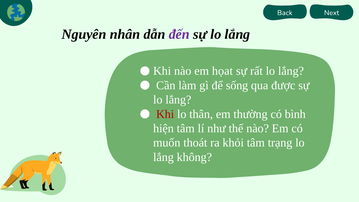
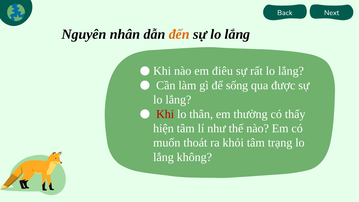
đến colour: purple -> orange (179, 34)
họat: họat -> điêu (222, 71)
bình: bình -> thấy (295, 114)
